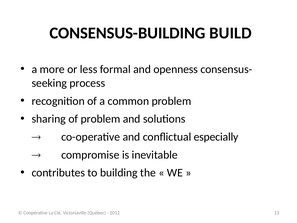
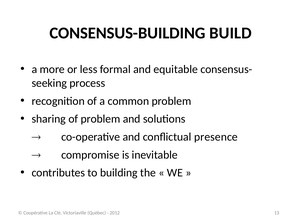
openness: openness -> equitable (176, 69)
especially: especially -> presence (216, 137)
